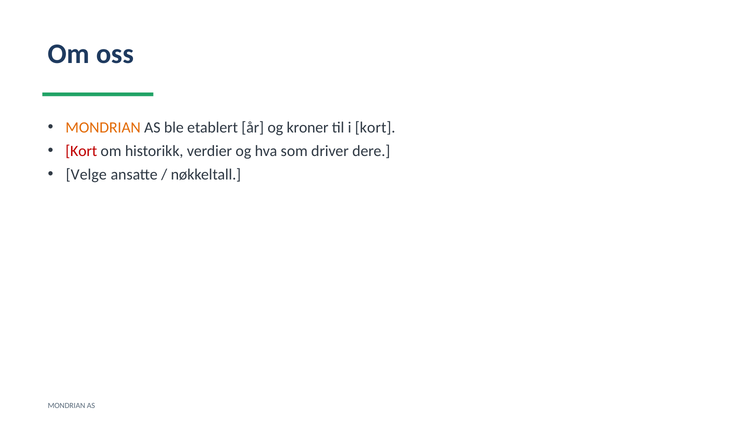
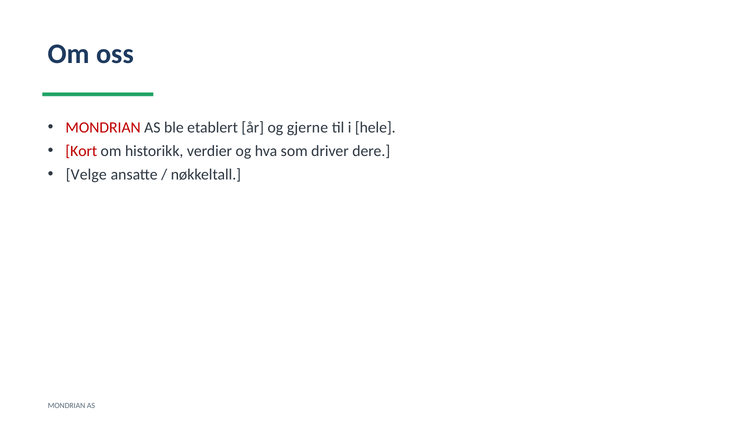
MONDRIAN colour: orange -> red (103, 127)
kroner: kroner -> gjerne (307, 127)
i kort: kort -> hele (375, 127)
